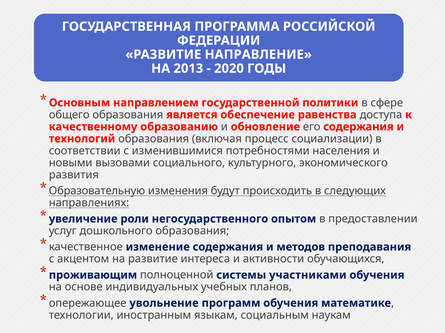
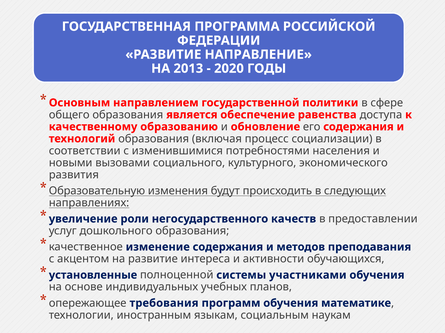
опытом: опытом -> качеств (294, 219)
проживающим: проживающим -> установленные (93, 276)
увольнение: увольнение -> требования (164, 304)
